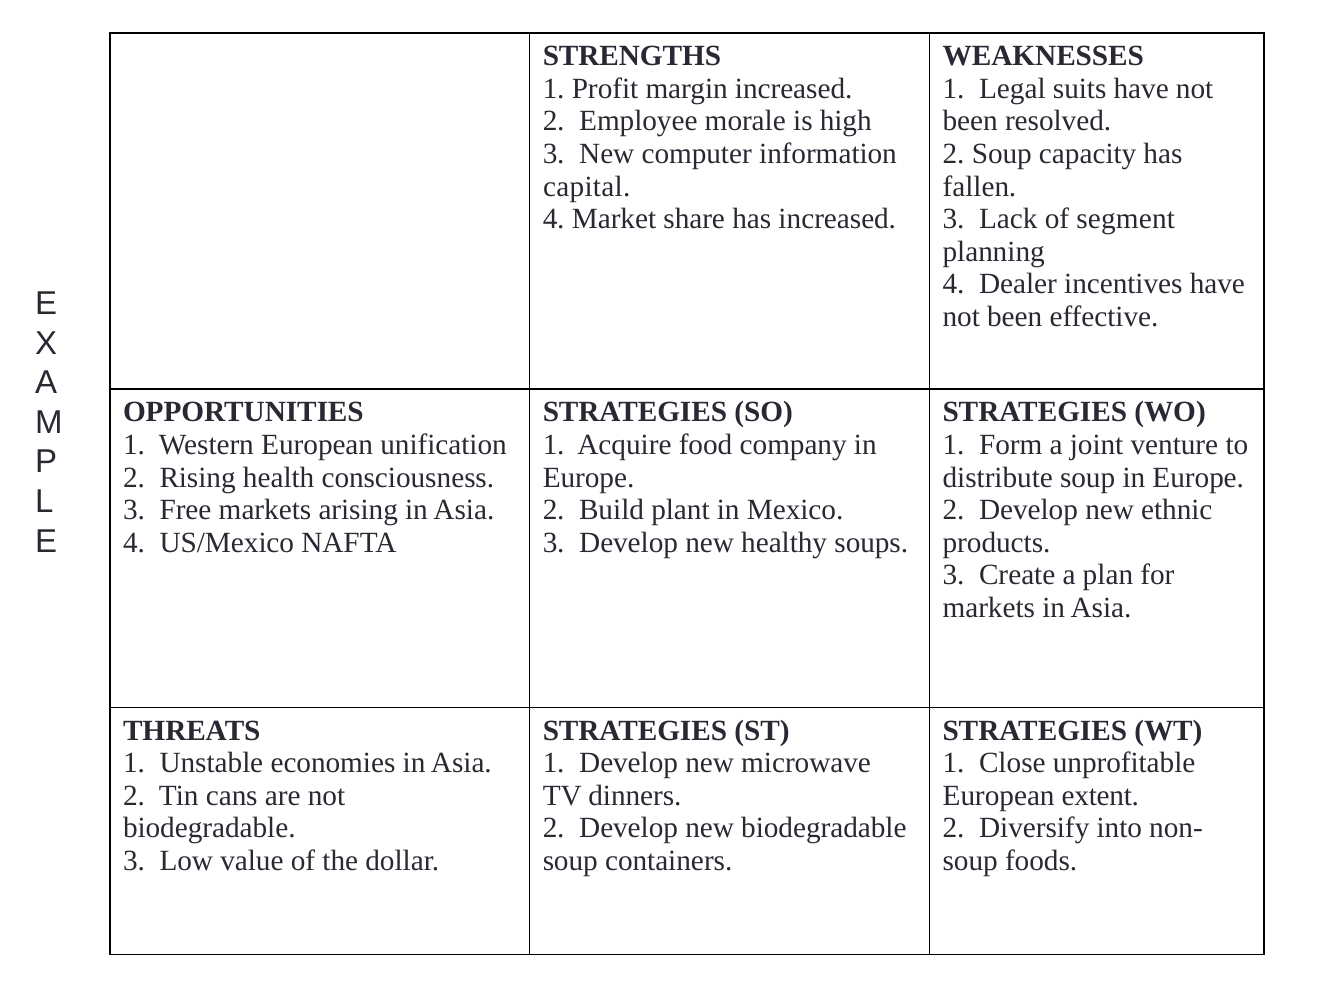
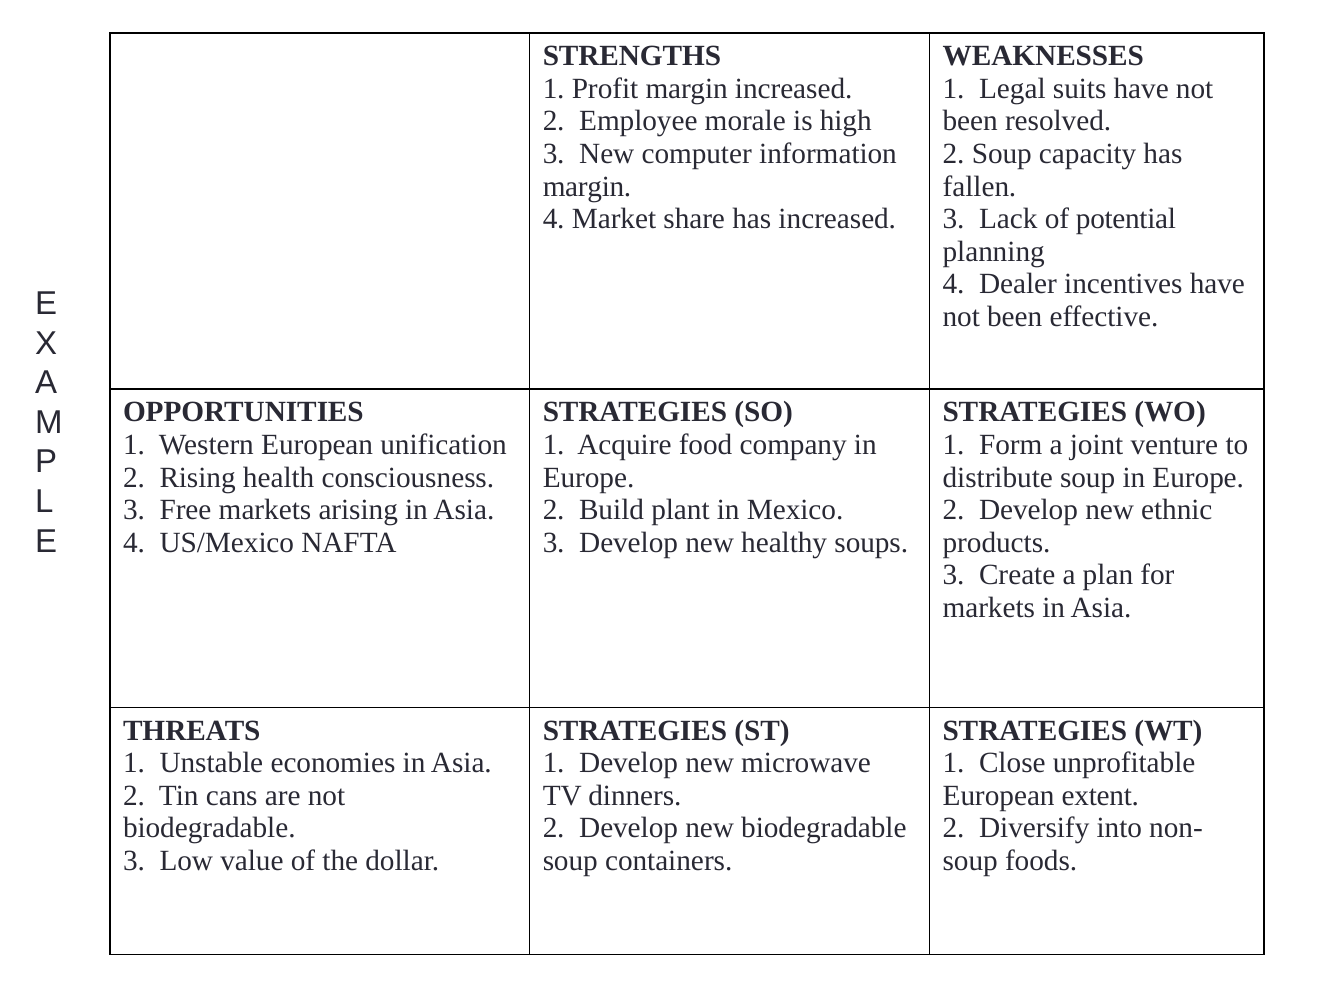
capital: capital -> margin (587, 186)
segment: segment -> potential (1126, 219)
